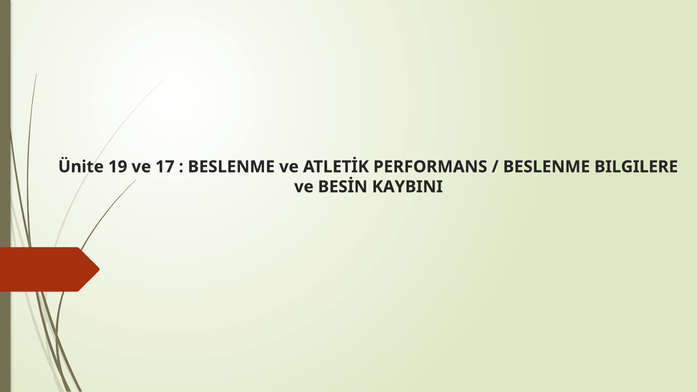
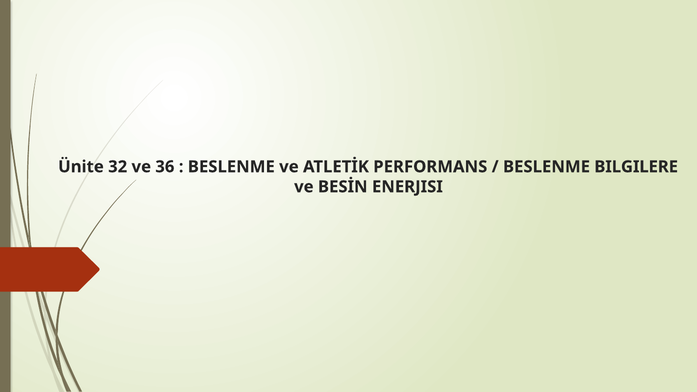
19: 19 -> 32 (118, 167)
17: 17 -> 36 (165, 167)
KAYBINI: KAYBINI -> ENERJISI (407, 187)
